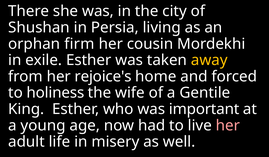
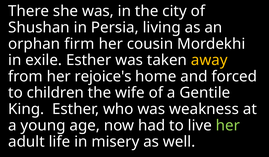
holiness: holiness -> children (55, 93)
important: important -> weakness (204, 110)
her colour: pink -> light green (228, 126)
